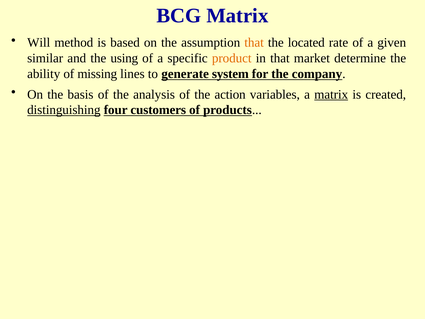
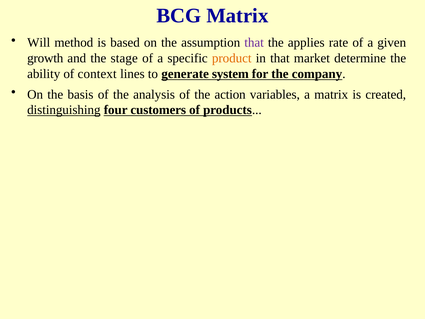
that colour: orange -> purple (254, 43)
located: located -> applies (306, 43)
similar: similar -> growth (45, 58)
using: using -> stage (124, 58)
missing: missing -> context (97, 74)
matrix underline: present -> none (331, 94)
